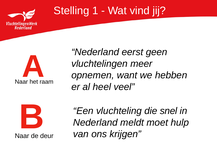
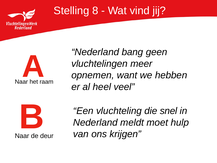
1: 1 -> 8 (95, 11)
eerst: eerst -> bang (132, 52)
